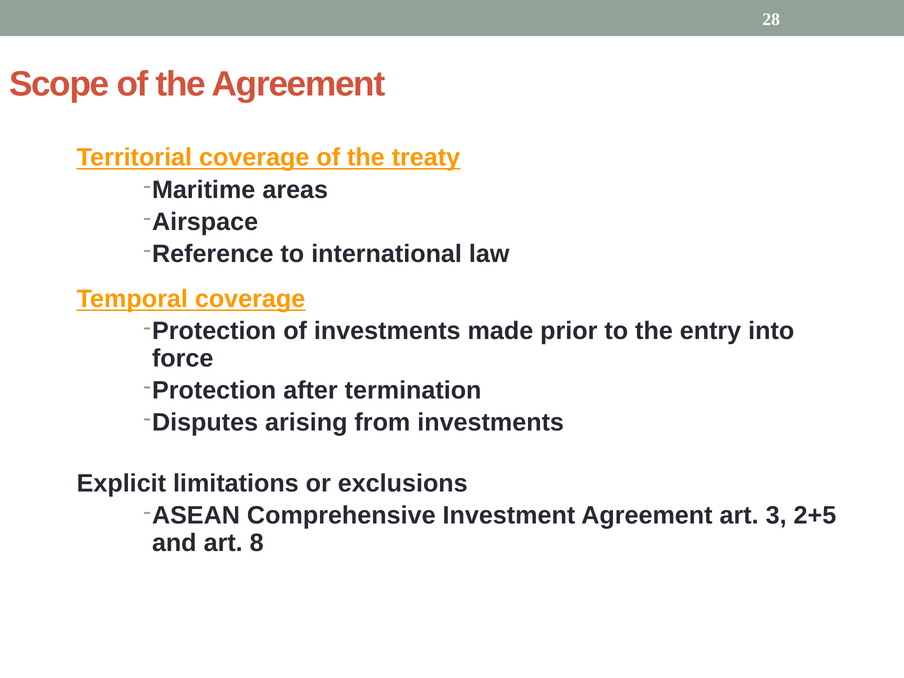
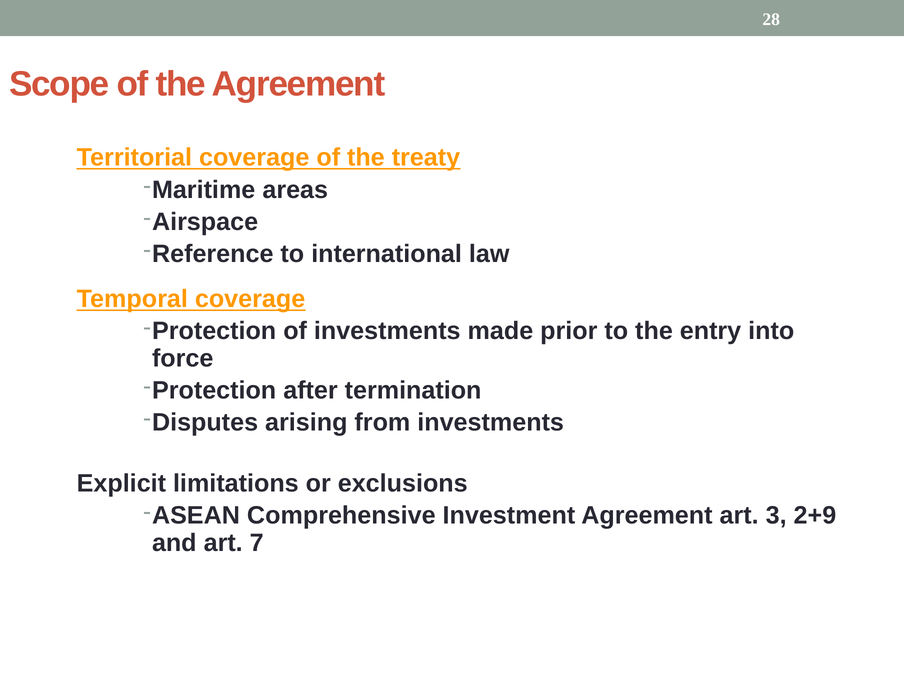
2+5: 2+5 -> 2+9 (815, 516)
8: 8 -> 7 (257, 543)
